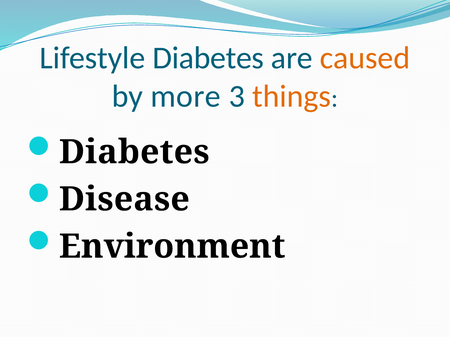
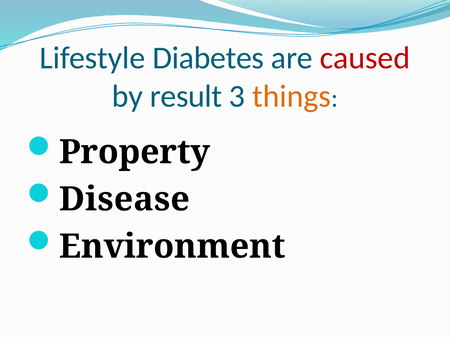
caused colour: orange -> red (365, 58)
more: more -> result (186, 96)
Diabetes: Diabetes -> Property (134, 152)
